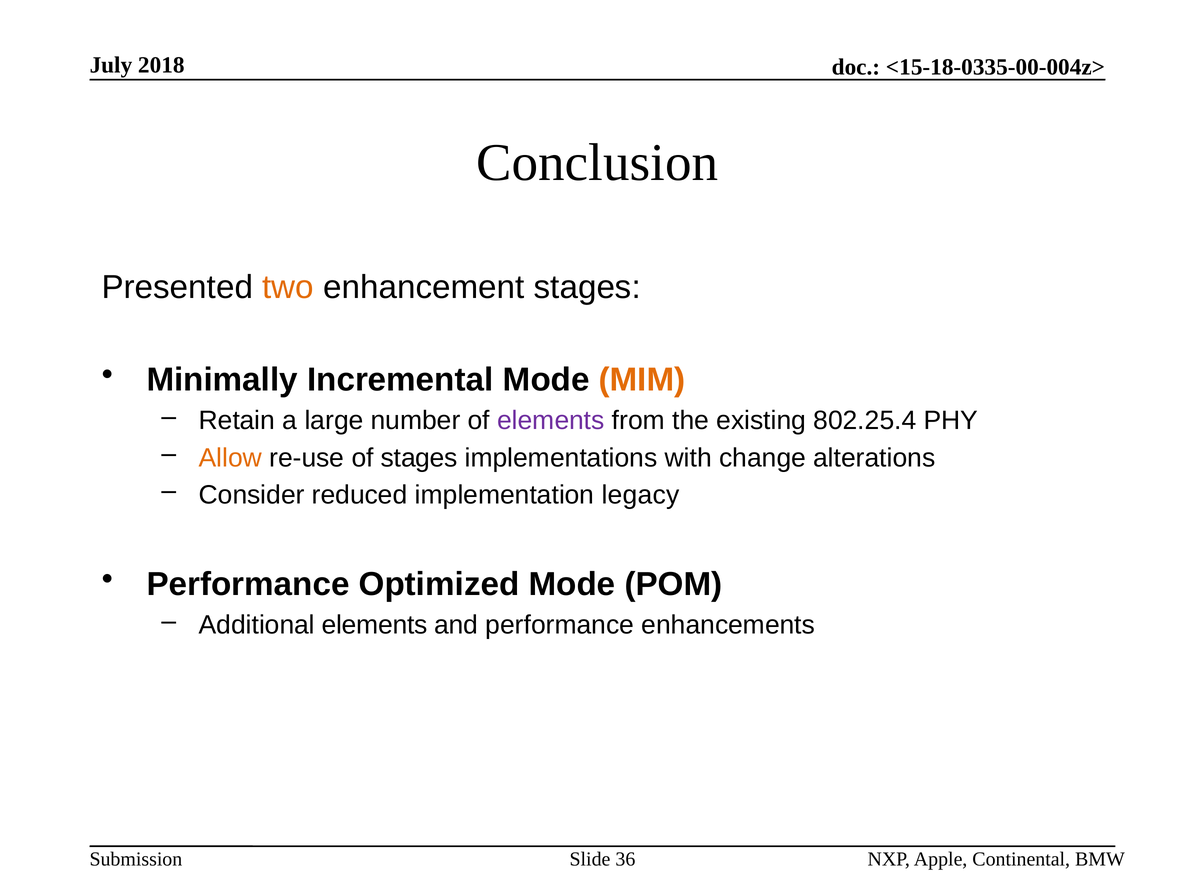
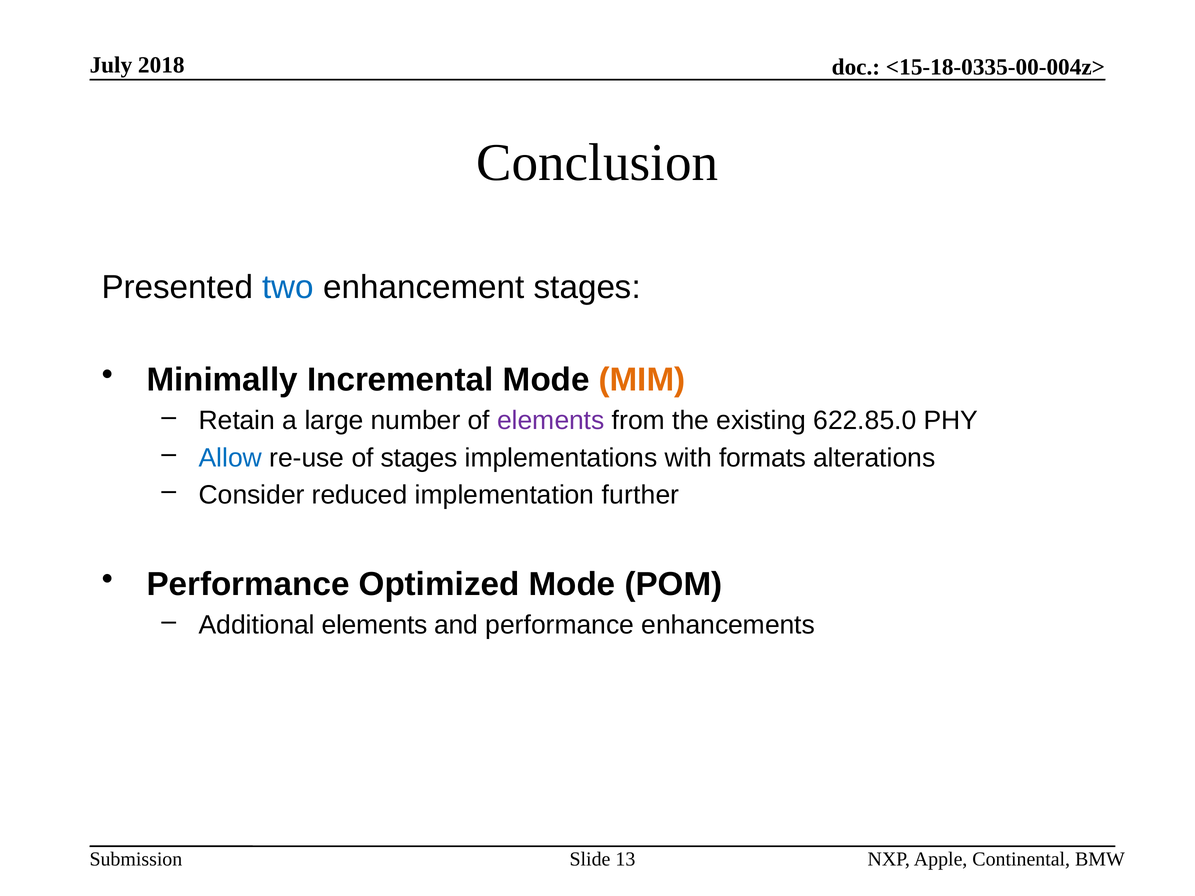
two colour: orange -> blue (288, 287)
802.25.4: 802.25.4 -> 622.85.0 (865, 421)
Allow colour: orange -> blue (230, 458)
change: change -> formats (763, 458)
legacy: legacy -> further (640, 495)
36: 36 -> 13 (625, 860)
